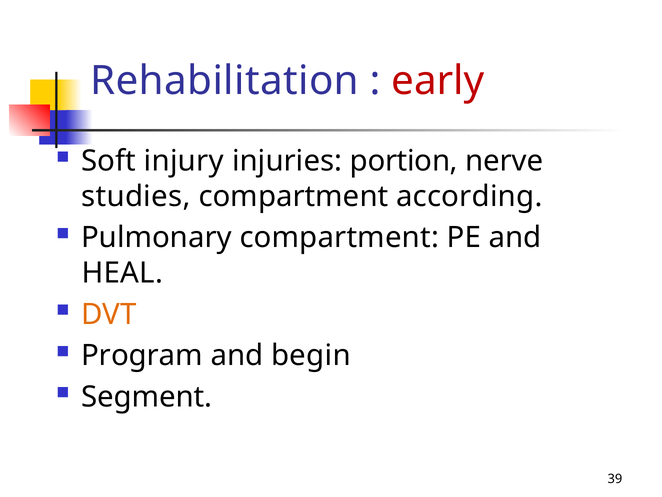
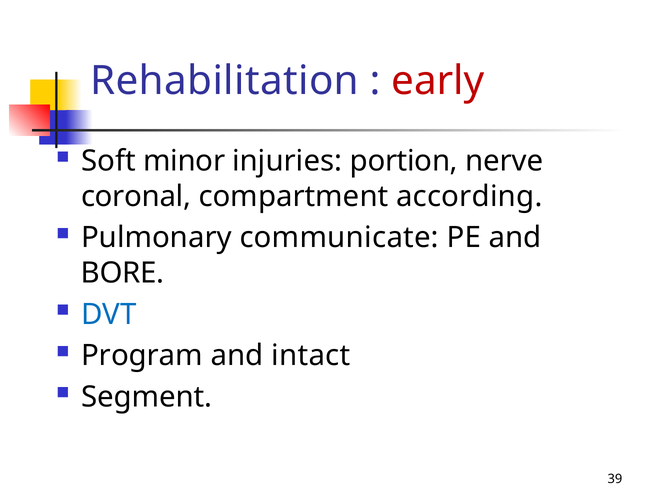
injury: injury -> minor (184, 161)
studies: studies -> coronal (136, 196)
Pulmonary compartment: compartment -> communicate (339, 237)
HEAL: HEAL -> BORE (123, 273)
DVT colour: orange -> blue (109, 314)
begin: begin -> intact (311, 355)
